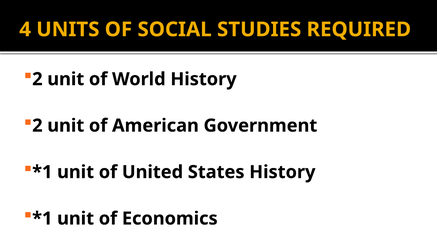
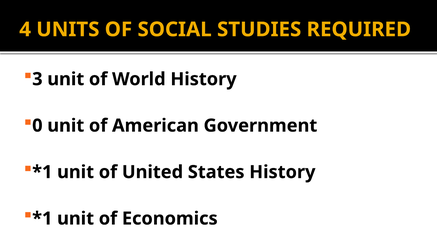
2: 2 -> 3 (37, 79)
2: 2 -> 0 (37, 126)
